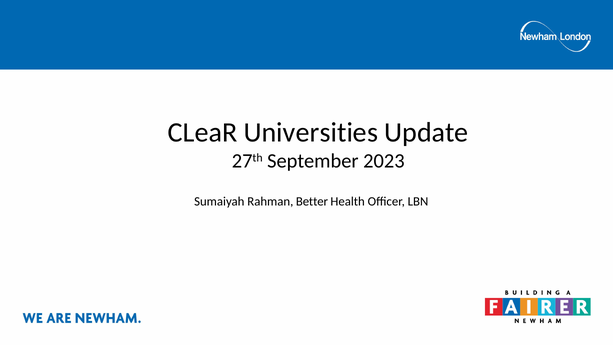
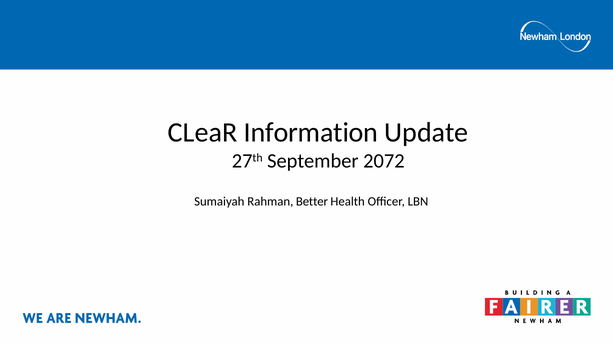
Universities: Universities -> Information (311, 132)
2023: 2023 -> 2072 (384, 161)
